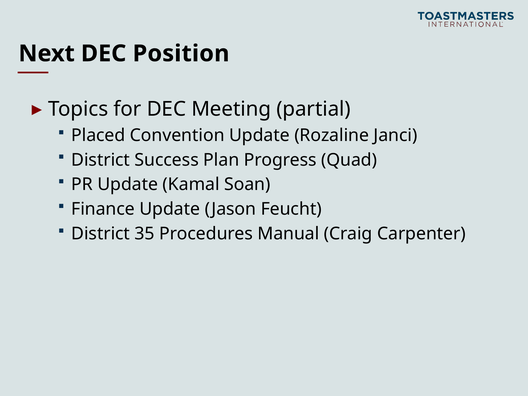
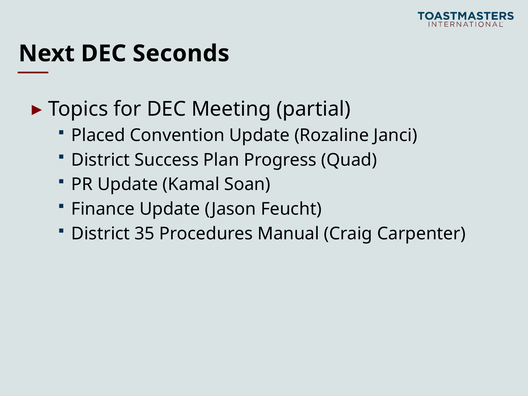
Position: Position -> Seconds (181, 54)
